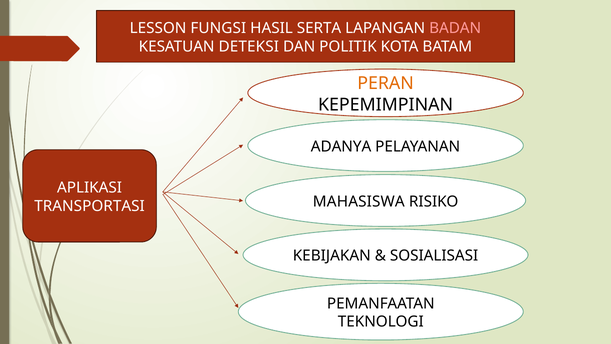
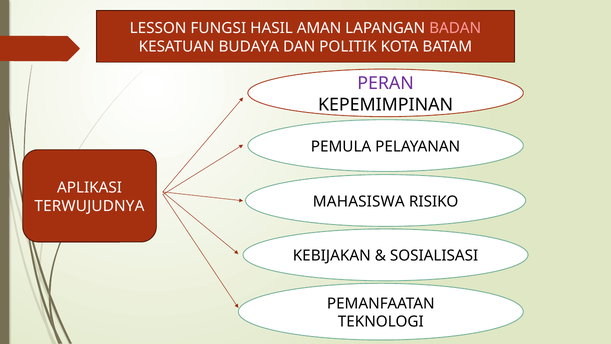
SERTA: SERTA -> AMAN (319, 28)
DETEKSI: DETEKSI -> BUDAYA (249, 47)
PERAN colour: orange -> purple (386, 83)
ADANYA: ADANYA -> PEMULA (341, 147)
TRANSPORTASI: TRANSPORTASI -> TERWUJUDNYA (89, 206)
